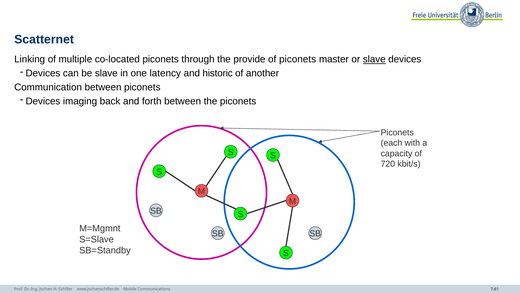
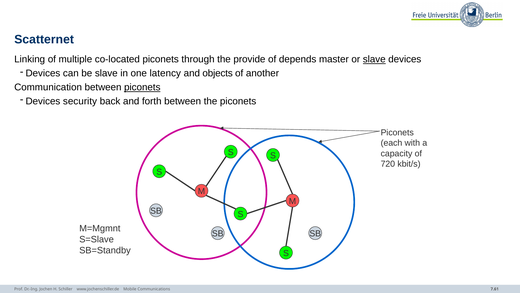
of piconets: piconets -> depends (298, 59)
historic: historic -> objects (218, 73)
piconets underline: none -> present (142, 87)
imaging: imaging -> security (80, 101)
